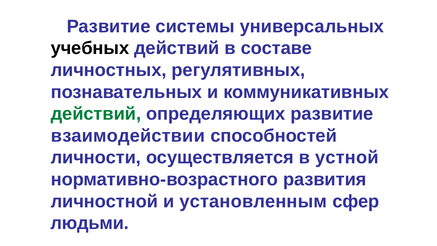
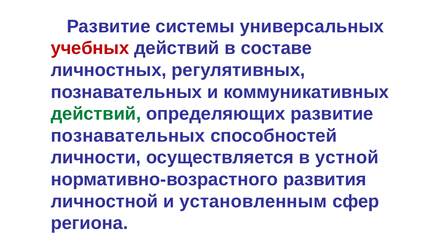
учебных colour: black -> red (90, 48)
взаимодействии: взаимодействии -> познавательных (128, 136)
людьми: людьми -> региона (89, 223)
